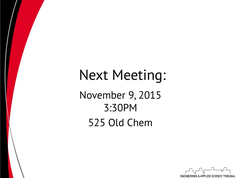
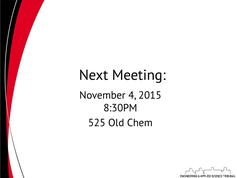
9: 9 -> 4 (132, 95)
3:30PM: 3:30PM -> 8:30PM (120, 108)
